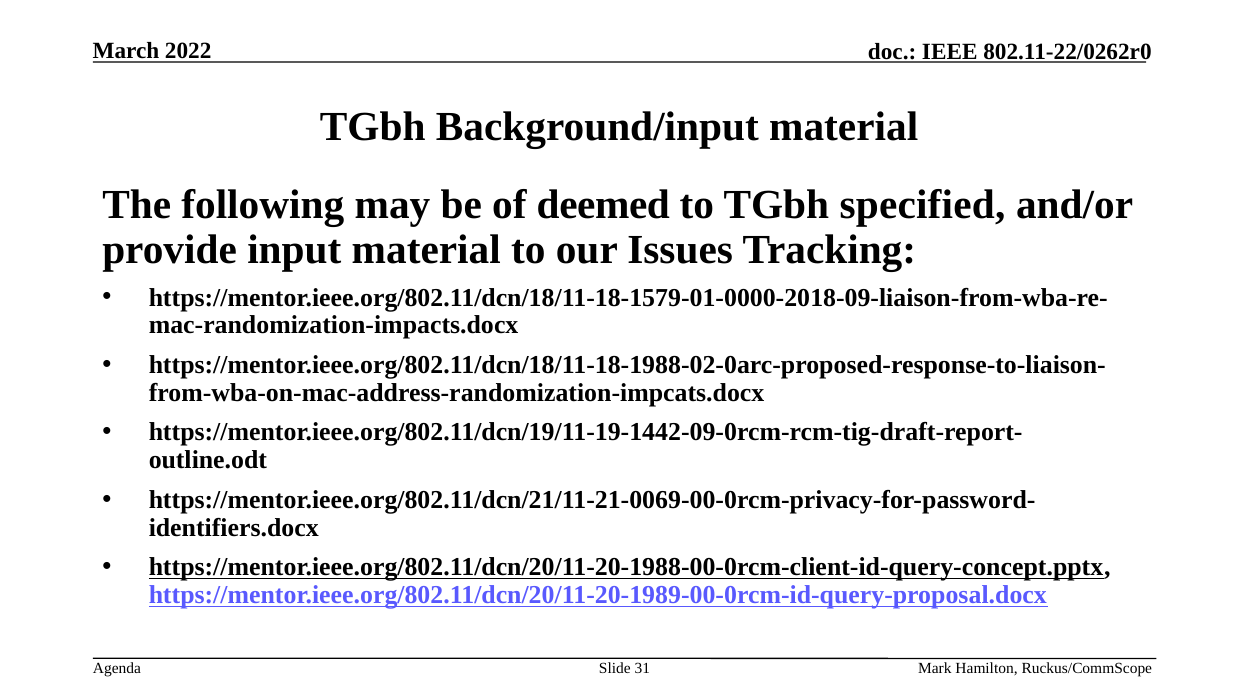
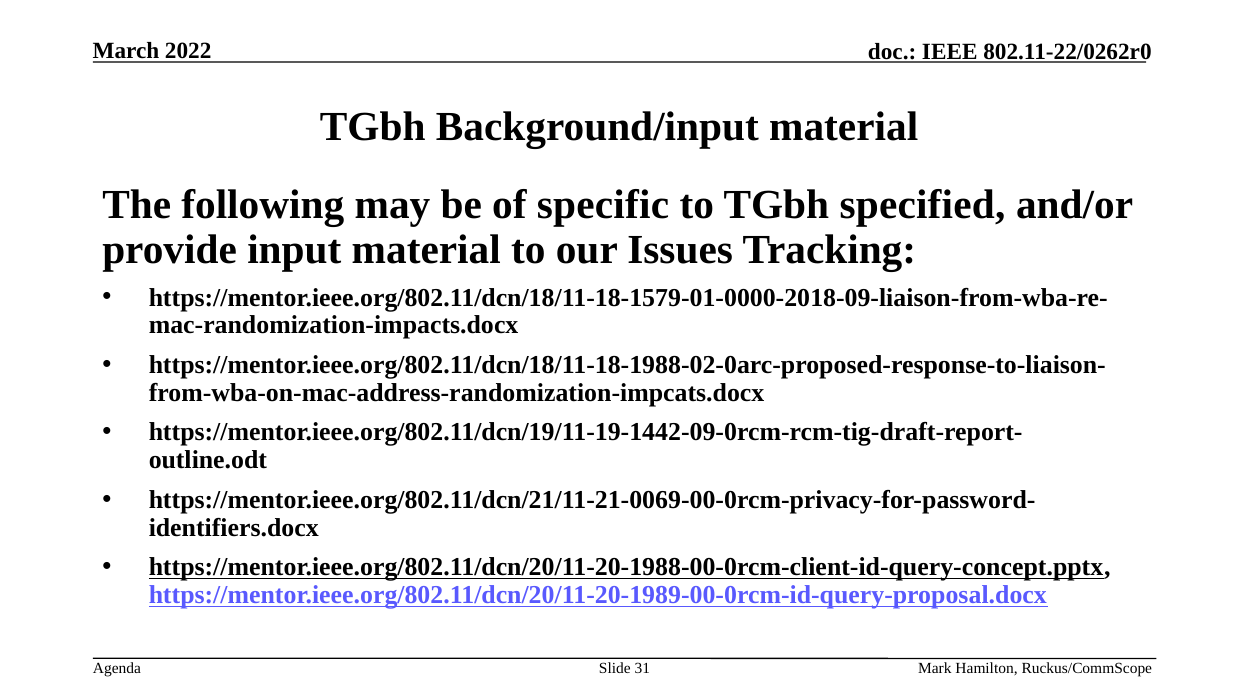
deemed: deemed -> specific (603, 205)
